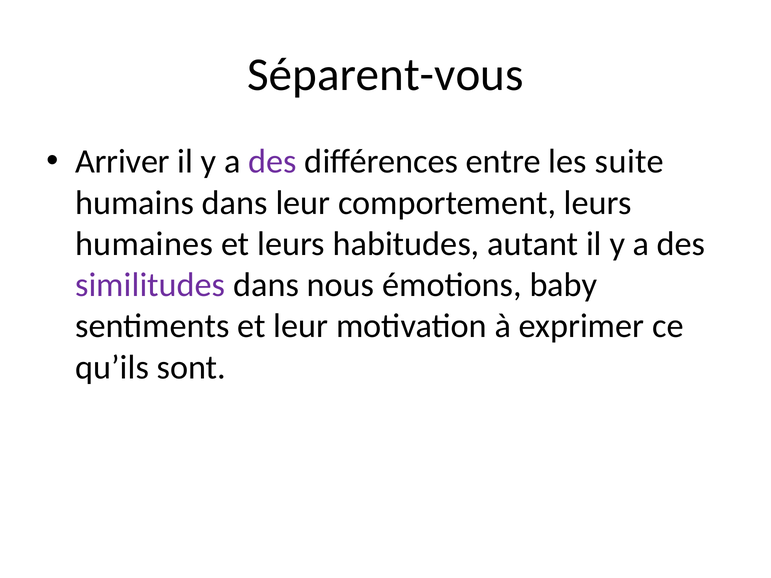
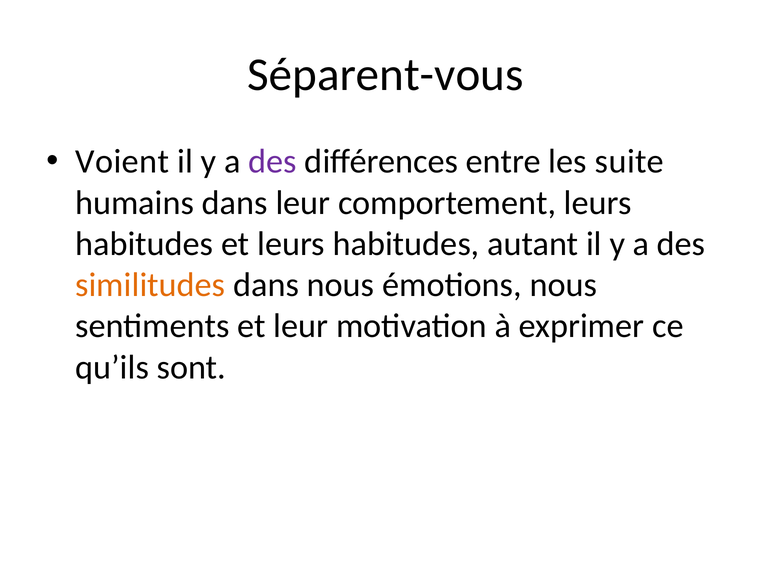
Arriver: Arriver -> Voient (122, 162)
humaines: humaines -> habitudes (144, 244)
similitudes colour: purple -> orange (150, 285)
émotions baby: baby -> nous (563, 285)
